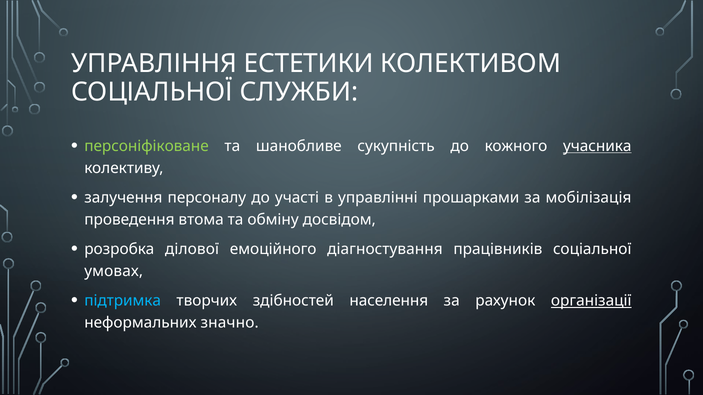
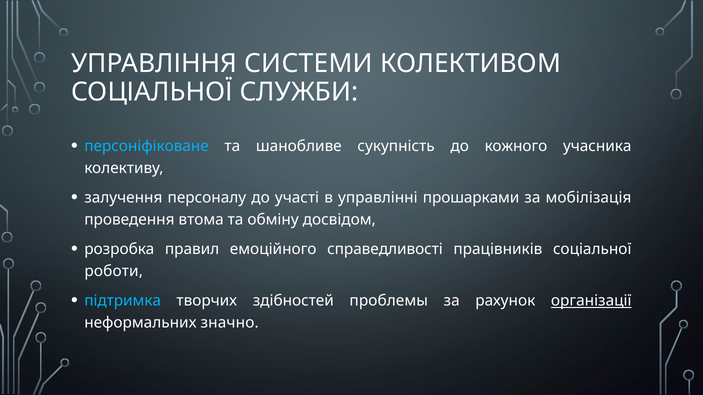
ЕСТЕТИКИ: ЕСТЕТИКИ -> СИСТЕМИ (308, 64)
персоніфіковане colour: light green -> light blue (147, 146)
учасника underline: present -> none (597, 146)
ділової: ділової -> правил (192, 249)
діагностування: діагностування -> справедливості (385, 249)
умовах: умовах -> роботи (114, 272)
населення: населення -> проблемы (389, 301)
